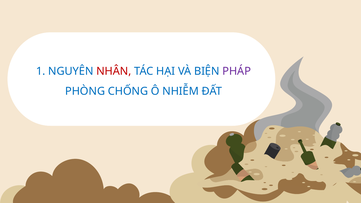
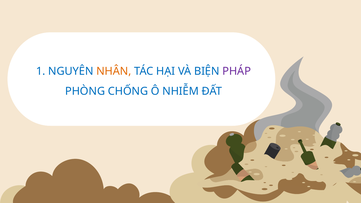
NHÂN colour: red -> orange (114, 71)
